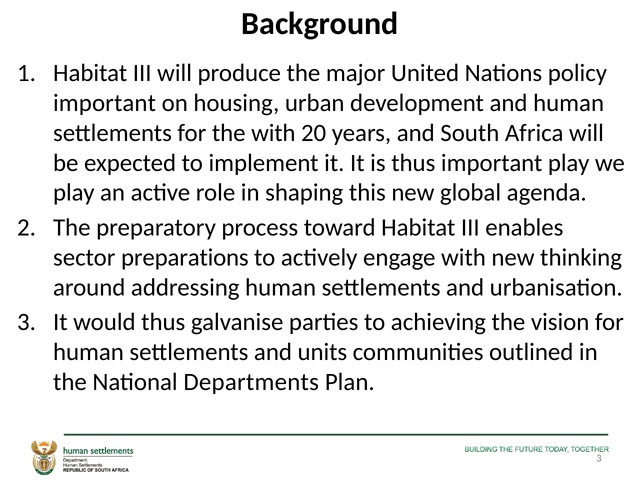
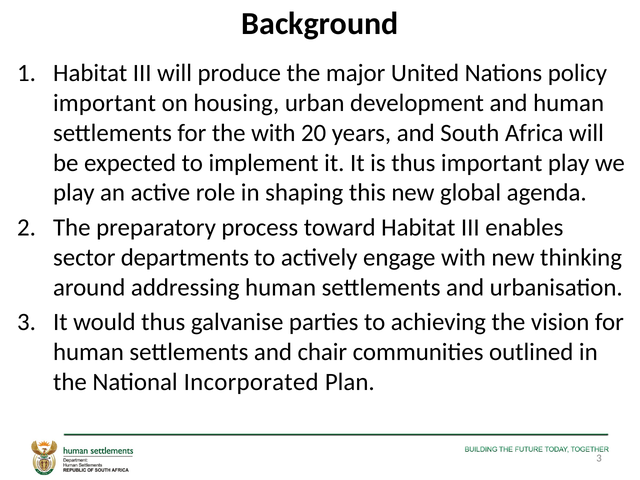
preparations: preparations -> departments (185, 258)
units: units -> chair (322, 352)
Departments: Departments -> Incorporated (251, 382)
